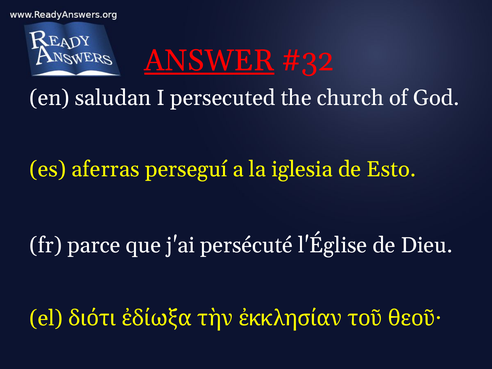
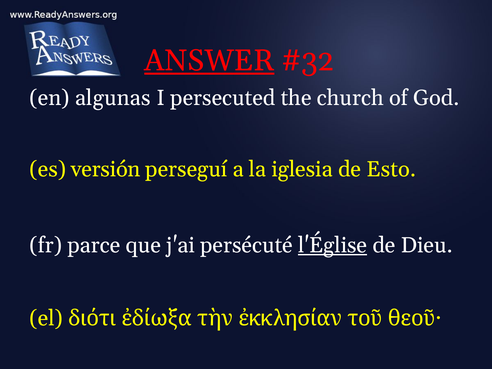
saludan: saludan -> algunas (113, 98)
aferras: aferras -> versión (106, 169)
l'Église underline: none -> present (333, 245)
